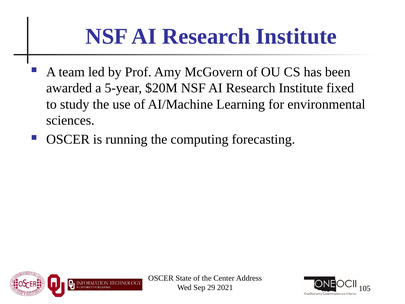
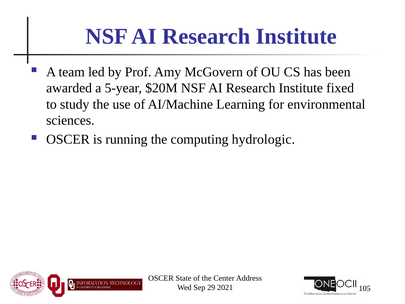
forecasting: forecasting -> hydrologic (263, 139)
